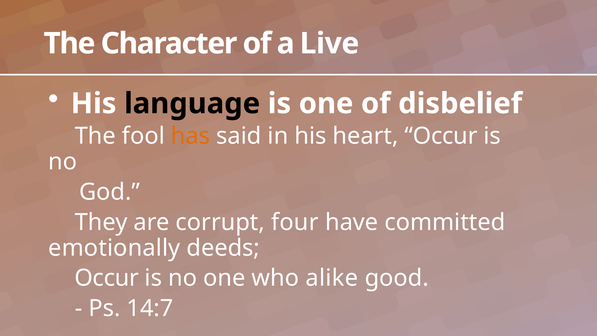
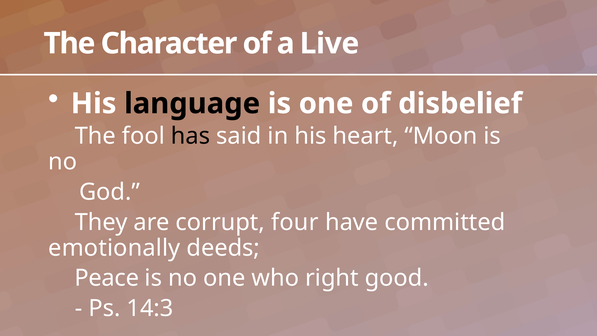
has colour: orange -> black (191, 136)
heart Occur: Occur -> Moon (441, 136)
Occur: Occur -> Peace (107, 278)
alike: alike -> right (332, 278)
14:7: 14:7 -> 14:3 (150, 308)
